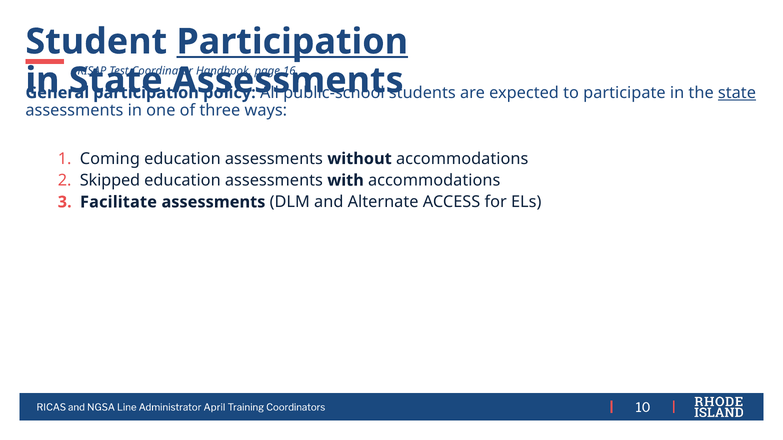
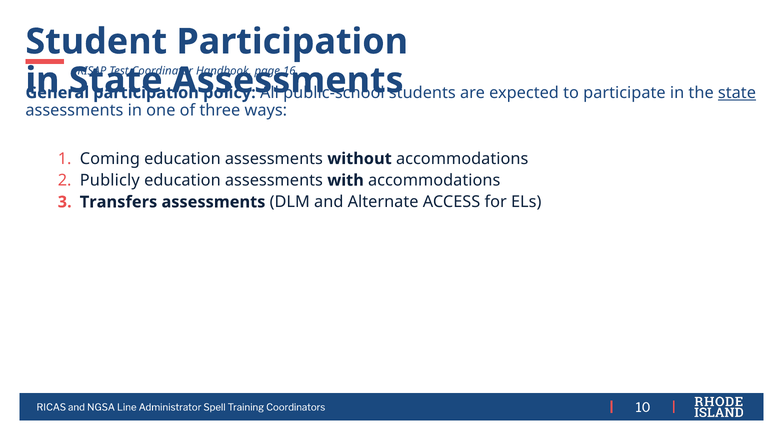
Participation underline: present -> none (292, 42)
Skipped: Skipped -> Publicly (110, 181)
Facilitate: Facilitate -> Transfers (119, 202)
April: April -> Spell (214, 408)
